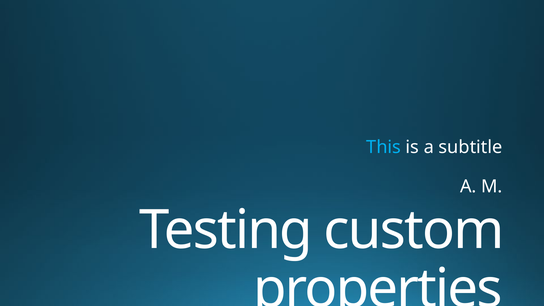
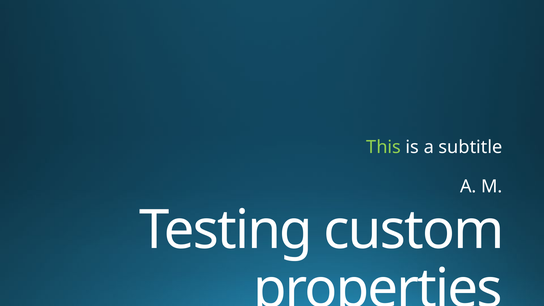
This colour: light blue -> light green (384, 147)
